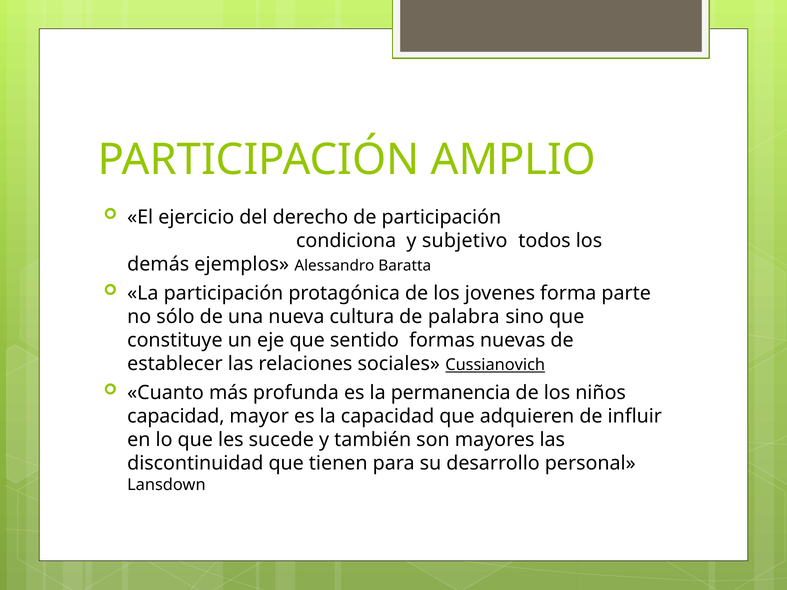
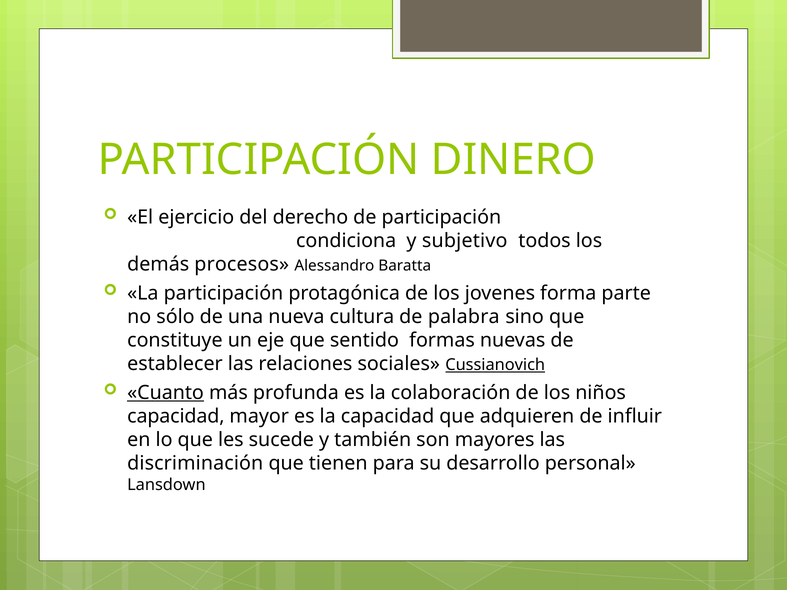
AMPLIO: AMPLIO -> DINERO (513, 160)
ejemplos: ejemplos -> procesos (242, 264)
Cuanto underline: none -> present (166, 393)
permanencia: permanencia -> colaboración (451, 393)
discontinuidad: discontinuidad -> discriminación (195, 464)
